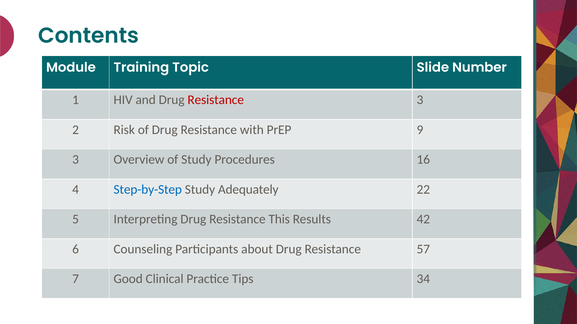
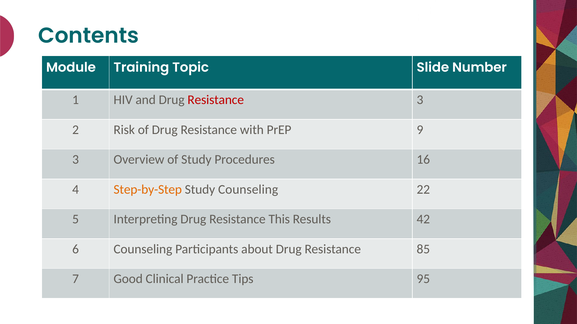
Step-by-Step colour: blue -> orange (148, 190)
Study Adequately: Adequately -> Counseling (248, 190)
57: 57 -> 85 (423, 249)
34: 34 -> 95 (423, 279)
